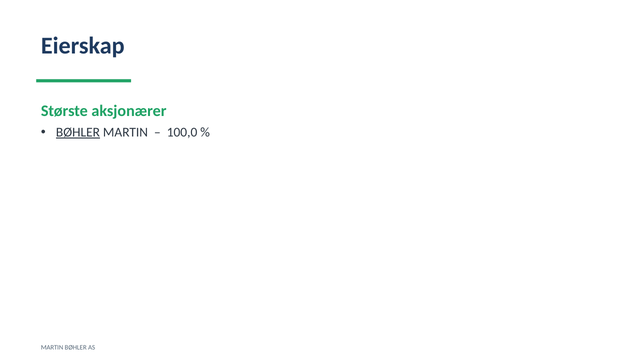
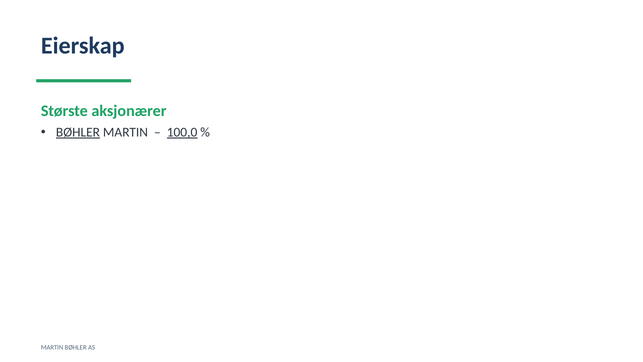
100,0 underline: none -> present (182, 132)
